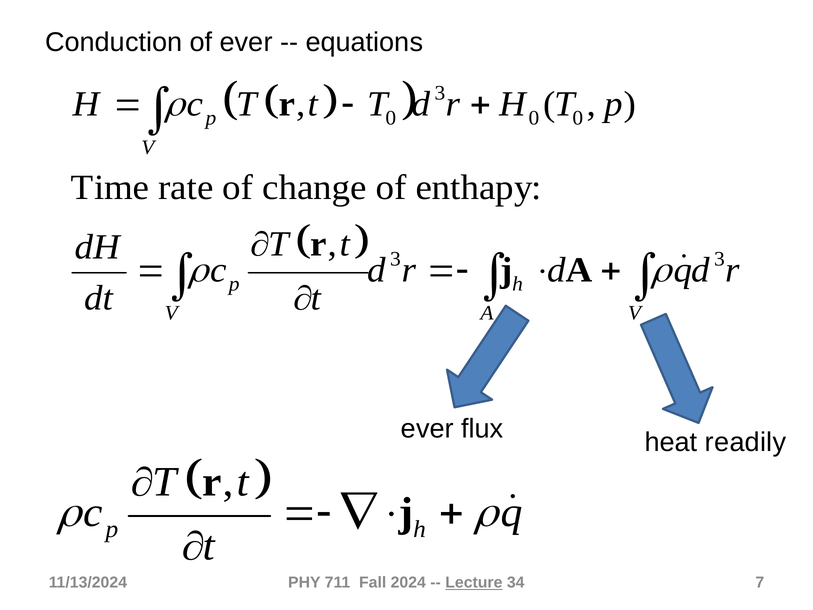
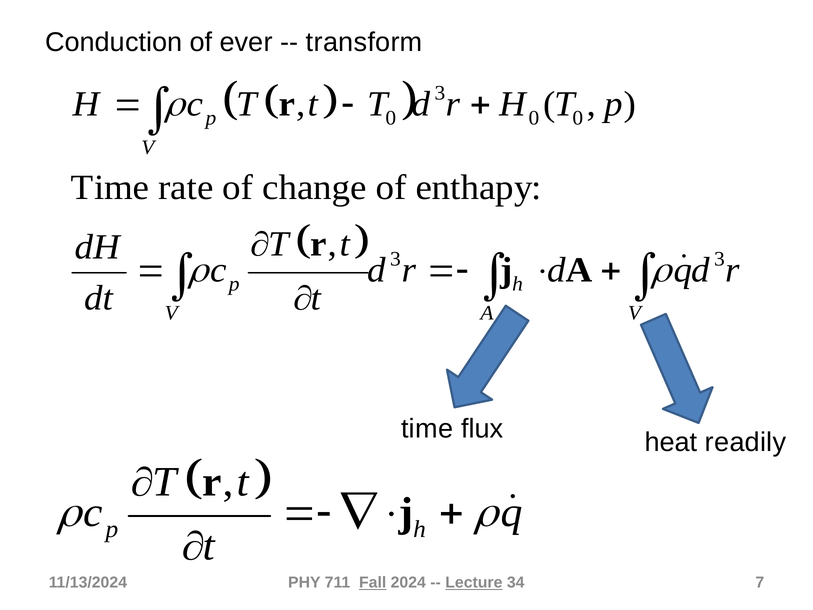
equations: equations -> transform (364, 42)
ever: ever -> time (427, 429)
Fall underline: none -> present (373, 582)
